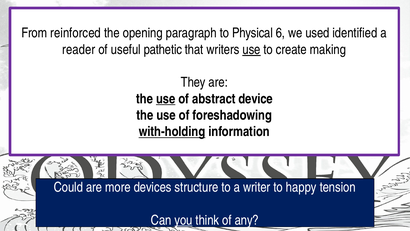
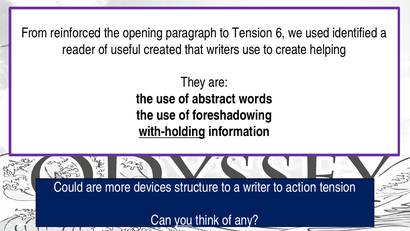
to Physical: Physical -> Tension (252, 33)
pathetic: pathetic -> created (163, 49)
use underline: present -> none (252, 49)
making: making -> helping (328, 49)
use underline: present -> none (166, 99)
device: device -> words (256, 99)
happy: happy -> action (301, 187)
